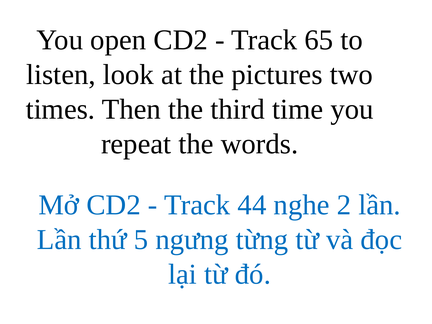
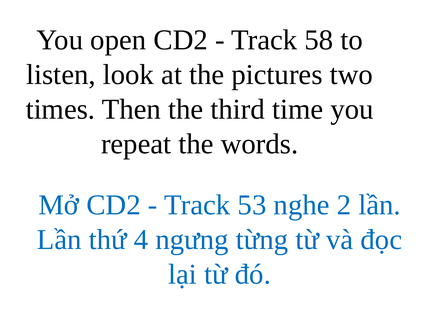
65: 65 -> 58 (319, 40)
44: 44 -> 53 (252, 205)
5: 5 -> 4 (141, 240)
